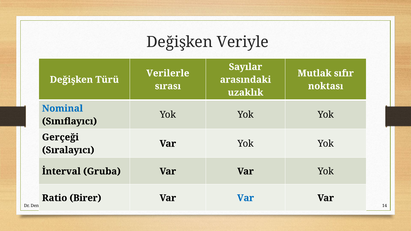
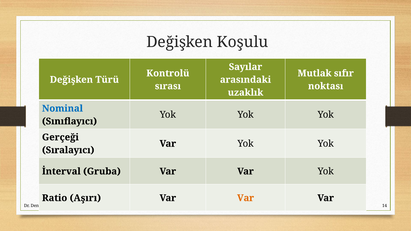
Veriyle: Veriyle -> Koşulu (243, 42)
Verilerle: Verilerle -> Kontrolü (168, 73)
Birer: Birer -> Aşırı (85, 198)
Var colour: blue -> orange (246, 198)
